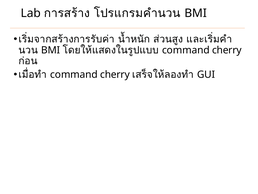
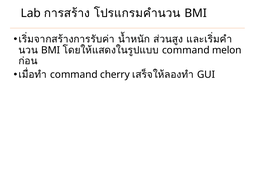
cherry: cherry -> melon (227, 50)
